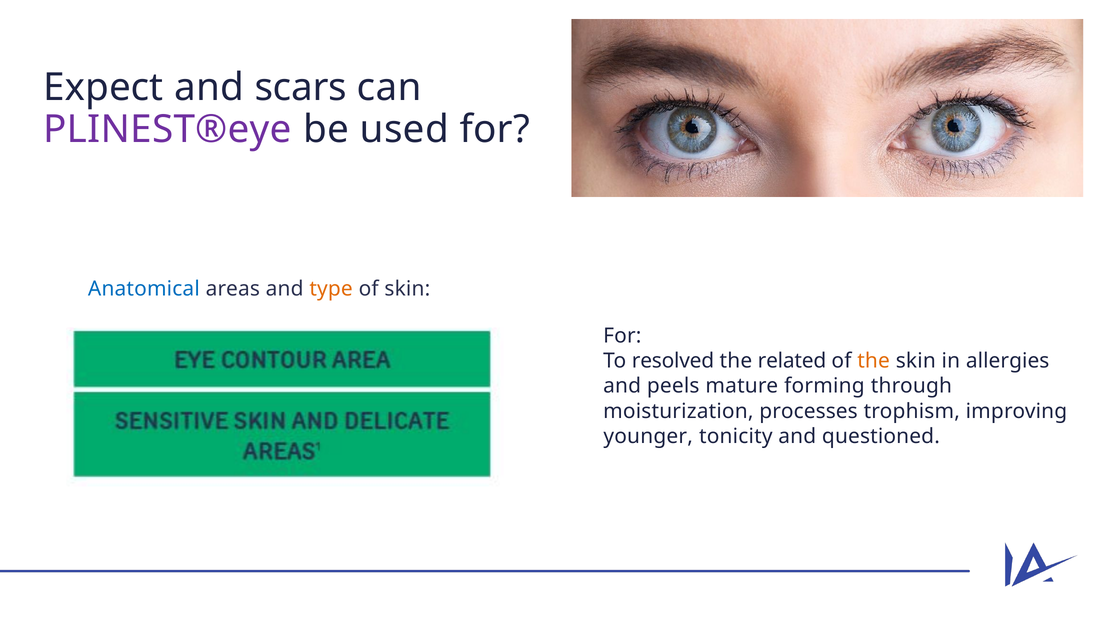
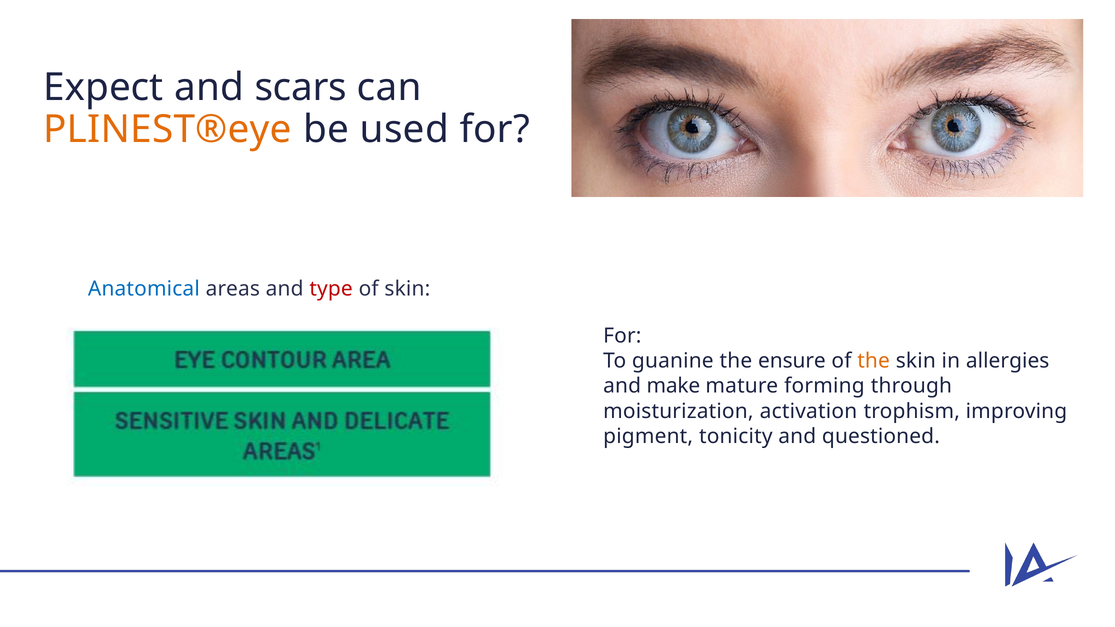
PLINEST®eye colour: purple -> orange (168, 129)
type colour: orange -> red (331, 289)
resolved: resolved -> guanine (673, 361)
related: related -> ensure (792, 361)
peels: peels -> make (673, 386)
processes: processes -> activation (808, 411)
younger: younger -> pigment (648, 436)
